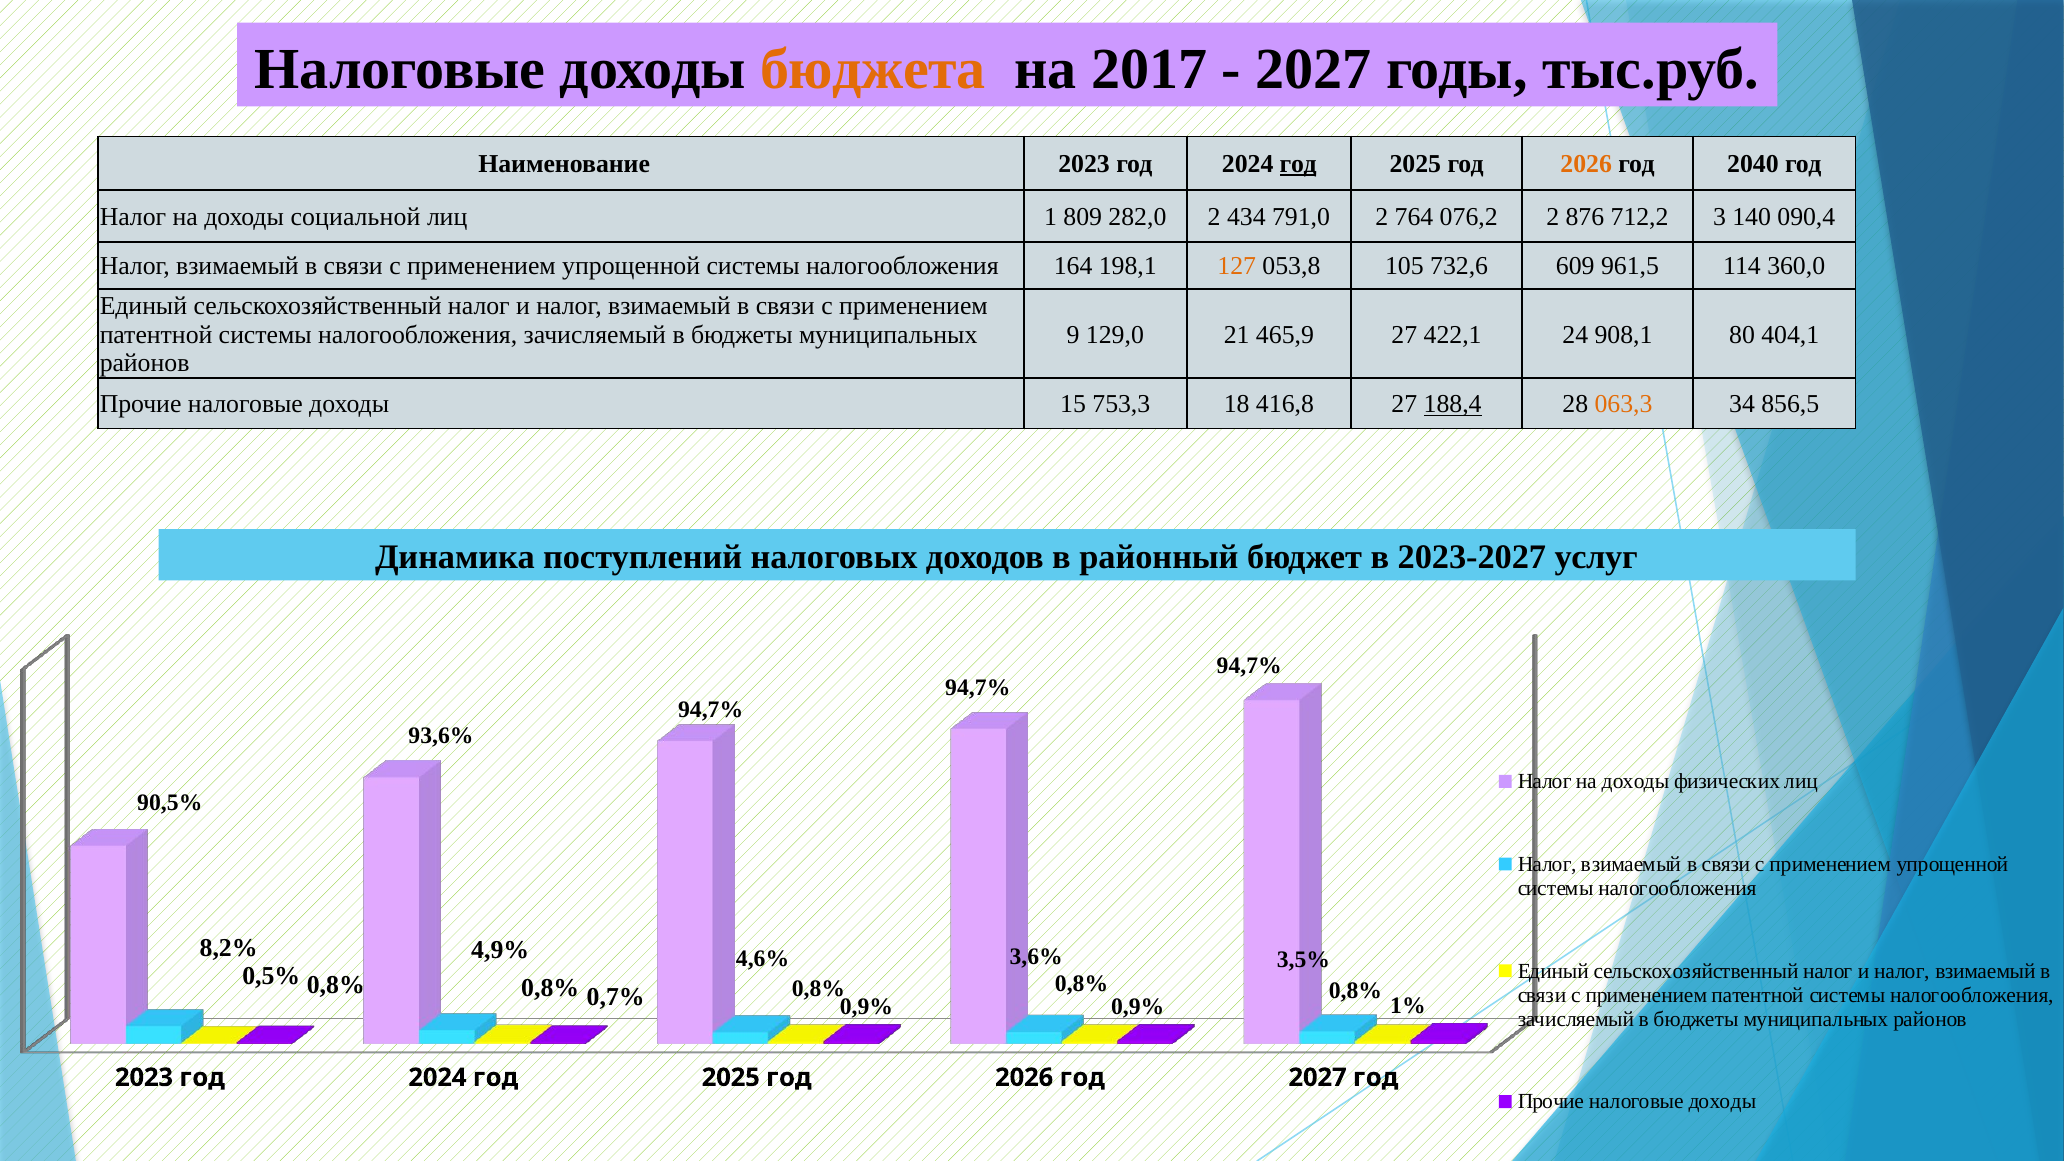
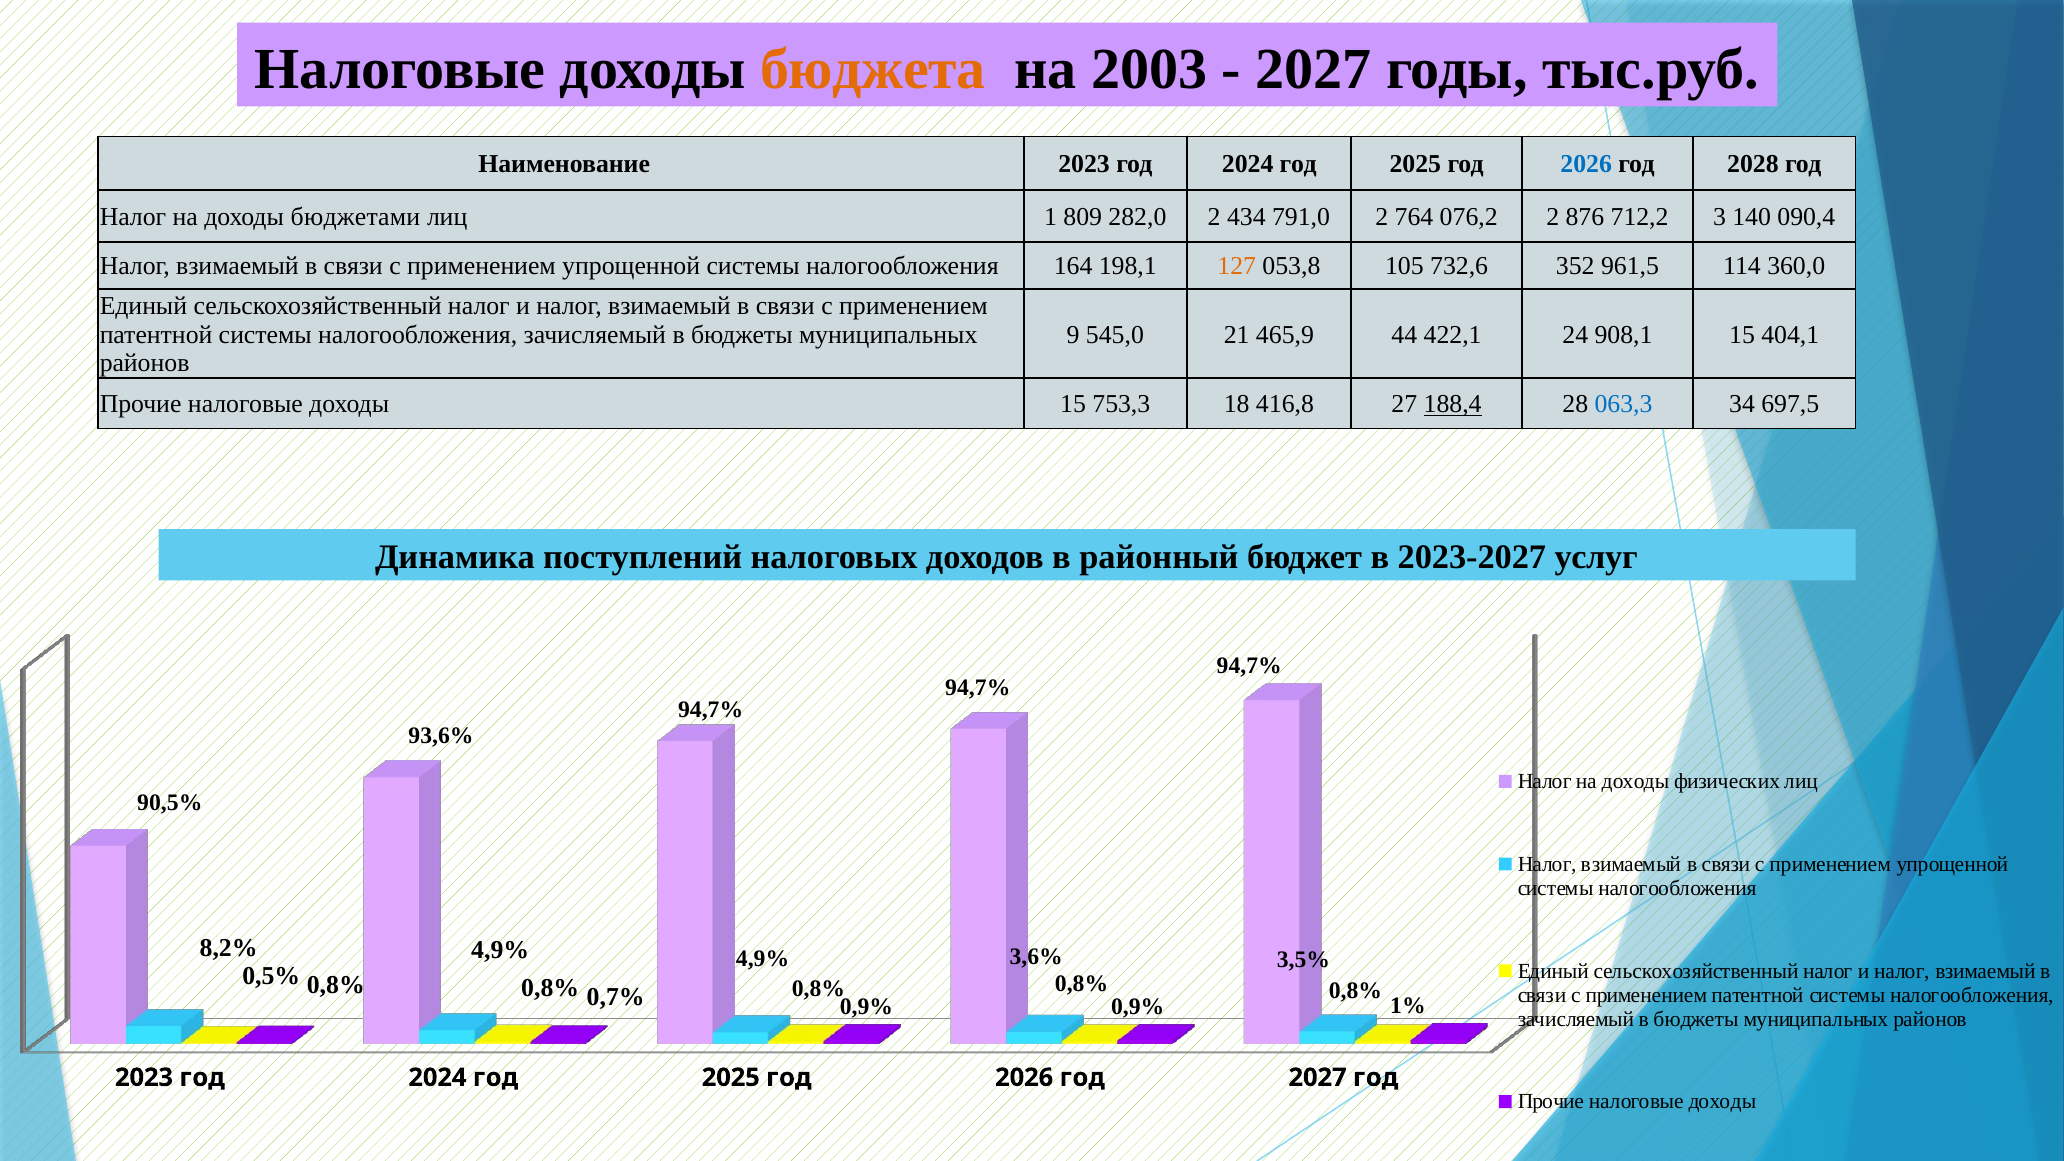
2017: 2017 -> 2003 (1149, 69)
год underline: present -> none (1298, 164)
2026 colour: orange -> blue (1586, 164)
2040: 2040 -> 2028 (1753, 164)
социальной: социальной -> бюджетами (355, 217)
609: 609 -> 352 (1575, 266)
129,0: 129,0 -> 545,0 (1115, 335)
465,9 27: 27 -> 44 (1404, 335)
908,1 80: 80 -> 15 (1742, 335)
063,3 colour: orange -> blue (1624, 404)
856,5: 856,5 -> 697,5 (1790, 404)
4,6%: 4,6% -> 4,9% (763, 959)
